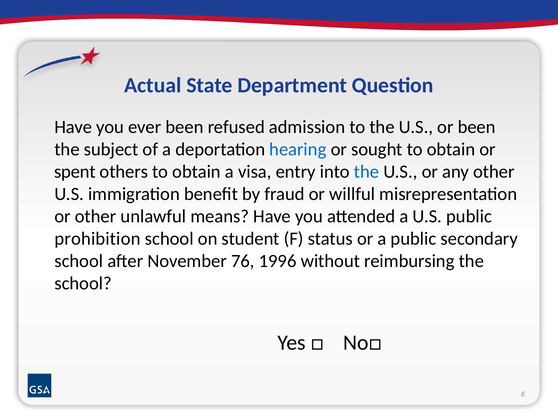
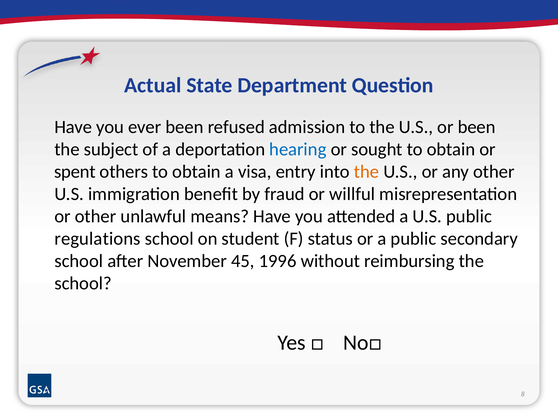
the colour: blue -> orange (366, 171)
prohibition: prohibition -> regulations (98, 238)
76: 76 -> 45 (243, 261)
